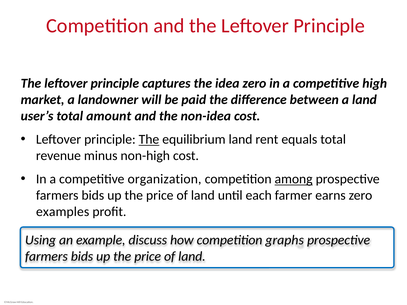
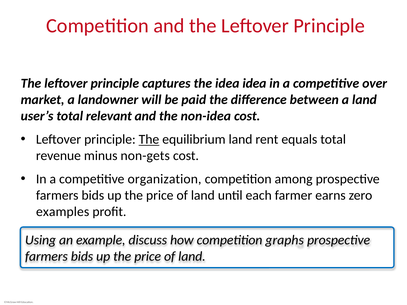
idea zero: zero -> idea (254, 83)
high: high -> over (375, 83)
amount: amount -> relevant (109, 116)
non-high: non-high -> non-gets (145, 156)
among underline: present -> none (294, 179)
